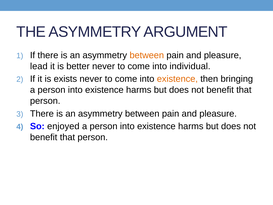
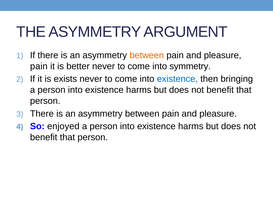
lead: lead -> pain (39, 66)
individual: individual -> symmetry (190, 66)
existence colour: orange -> blue (177, 79)
